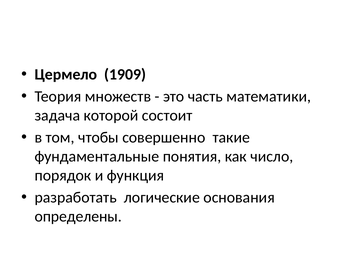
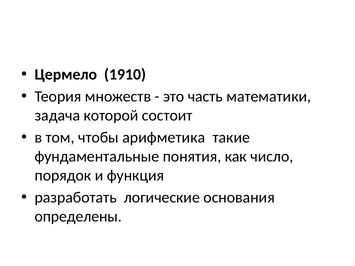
1909: 1909 -> 1910 (125, 74)
совершенно: совершенно -> арифметика (164, 138)
